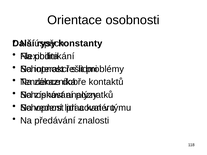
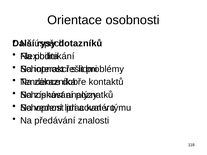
konstanty: konstanty -> dotazníků (80, 43)
